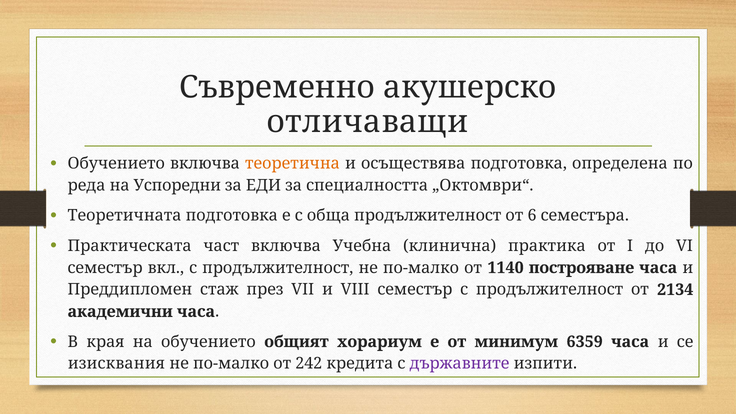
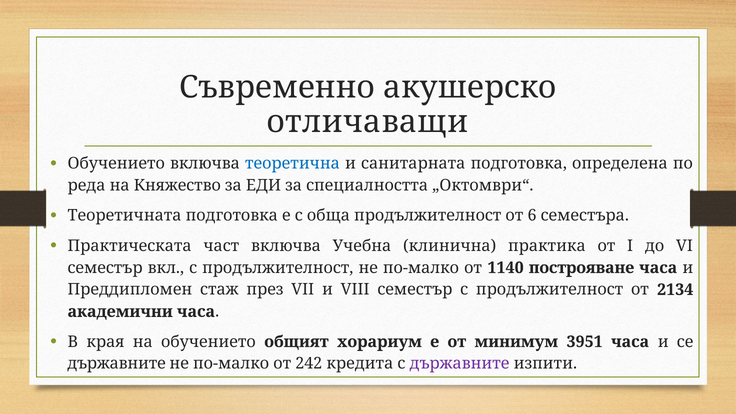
теоретична colour: orange -> blue (292, 164)
осъществява: осъществява -> санитарната (413, 164)
Успоредни: Успоредни -> Княжество (177, 185)
6359: 6359 -> 3951 (585, 342)
изисквания: изисквания -> държавните (117, 364)
